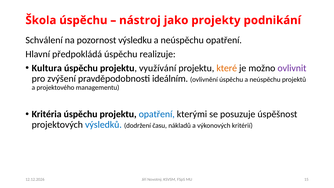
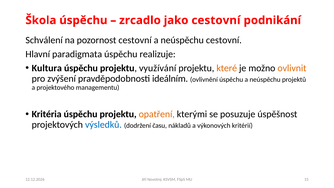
nástroj: nástroj -> zrcadlo (140, 20)
jako projekty: projekty -> cestovní (216, 20)
pozornost výsledku: výsledku -> cestovní (135, 40)
neúspěchu opatření: opatření -> cestovní (224, 40)
předpokládá: předpokládá -> paradigmata (77, 54)
ovlivnit colour: purple -> orange (292, 68)
opatření colour: blue -> orange (157, 114)
